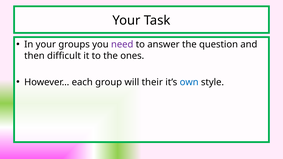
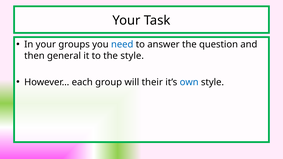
need colour: purple -> blue (122, 45)
difficult: difficult -> general (64, 56)
the ones: ones -> style (132, 56)
